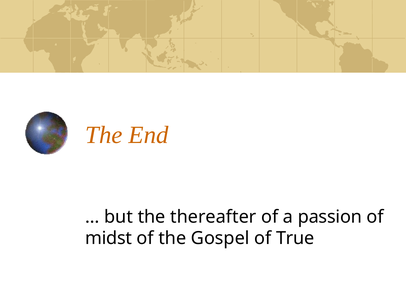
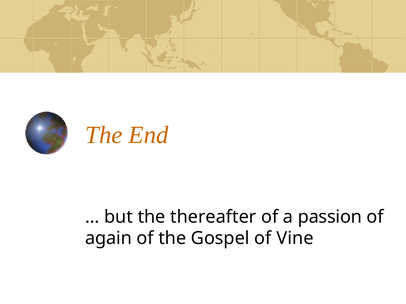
midst: midst -> again (109, 239)
True: True -> Vine (295, 239)
